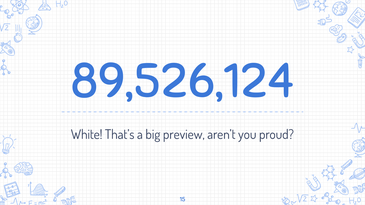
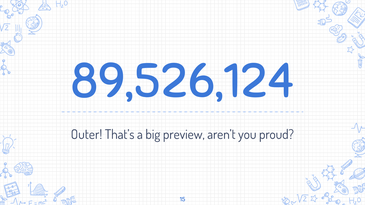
White: White -> Outer (86, 135)
